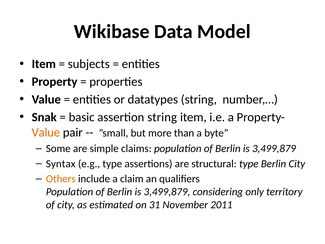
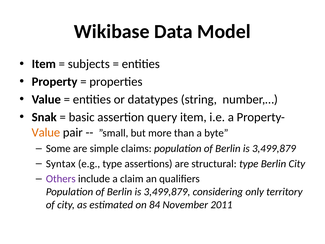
assertion string: string -> query (162, 117)
Others colour: orange -> purple (61, 179)
31: 31 -> 84 (155, 205)
